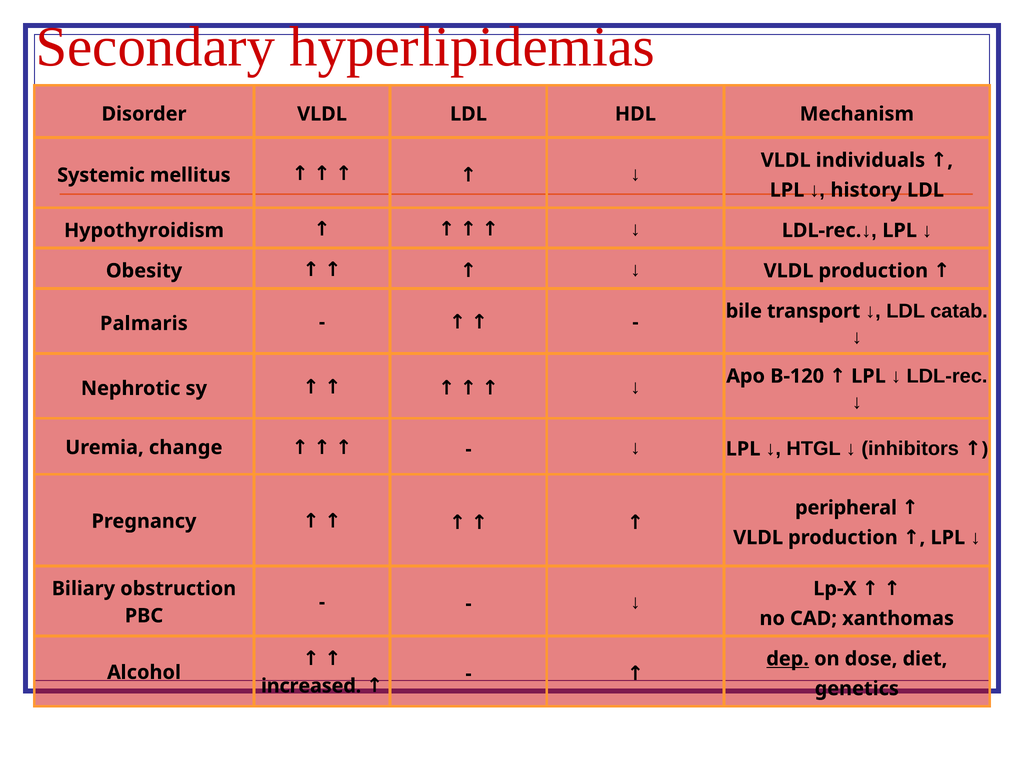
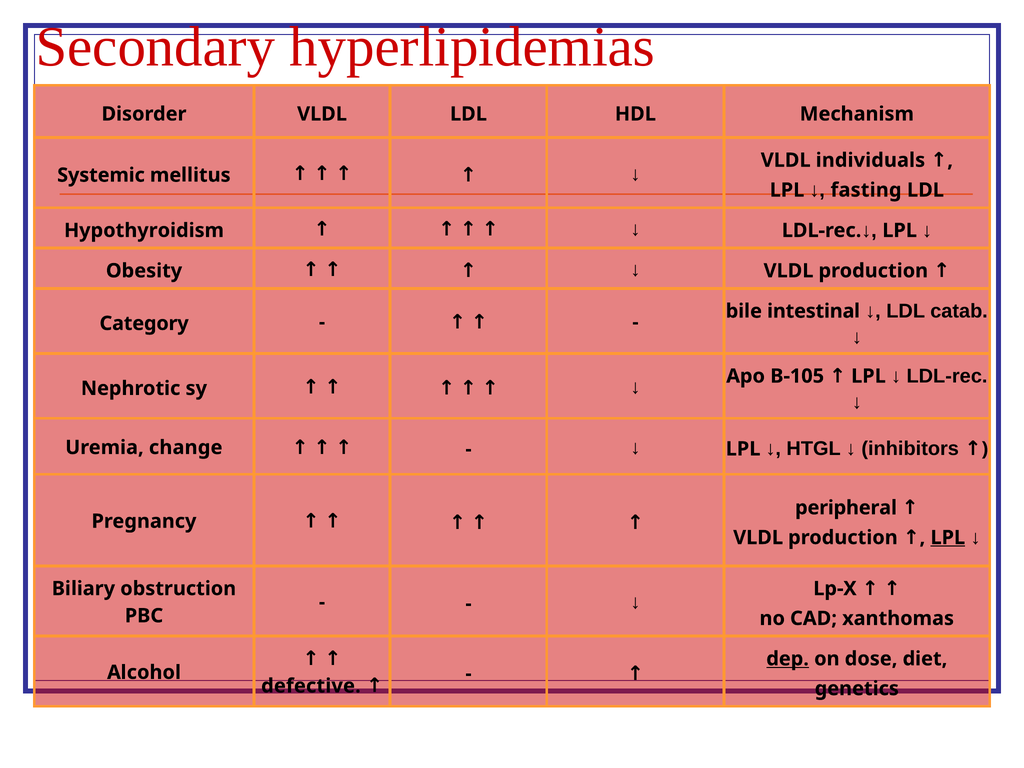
history: history -> fasting (866, 190)
Palmaris: Palmaris -> Category (144, 323)
transport: transport -> intestinal (814, 311)
B-120: B-120 -> B-105 (797, 376)
LPL underline: none -> present (948, 538)
increased: increased -> defective (311, 686)
